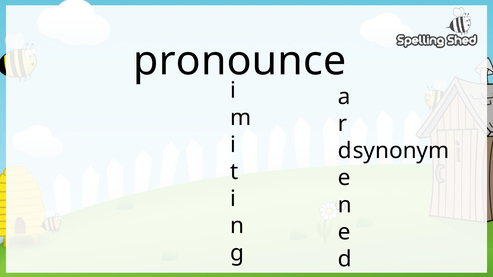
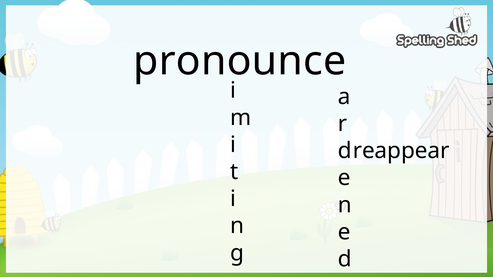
synonym: synonym -> reappear (401, 151)
